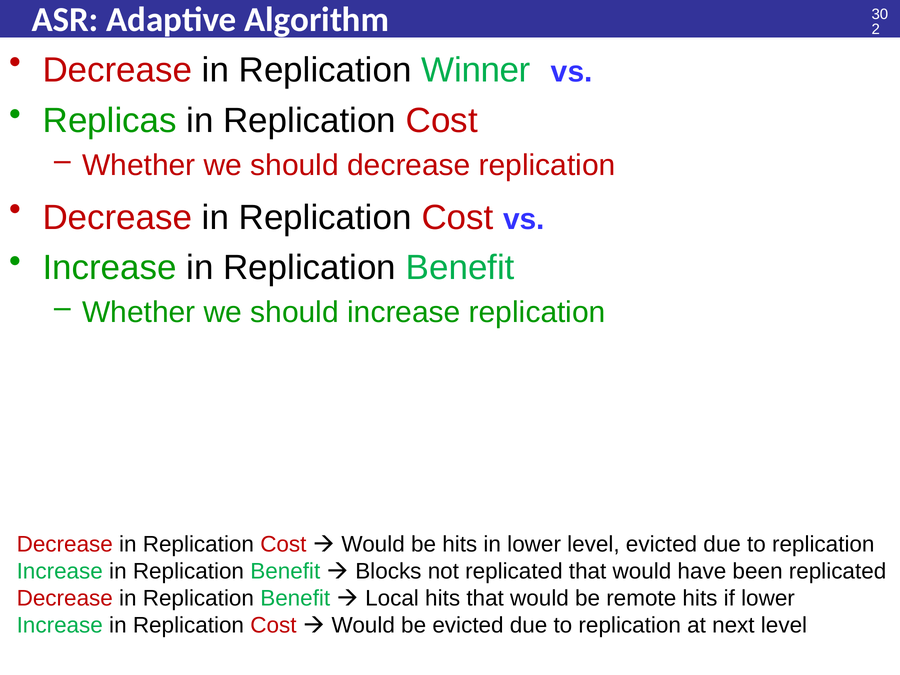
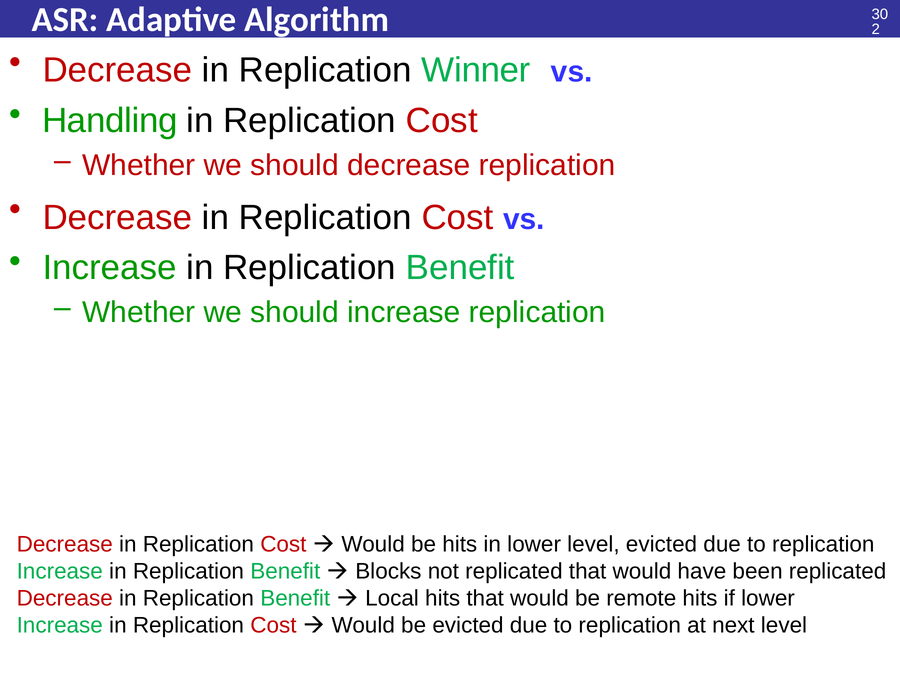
Replicas: Replicas -> Handling (110, 120)
